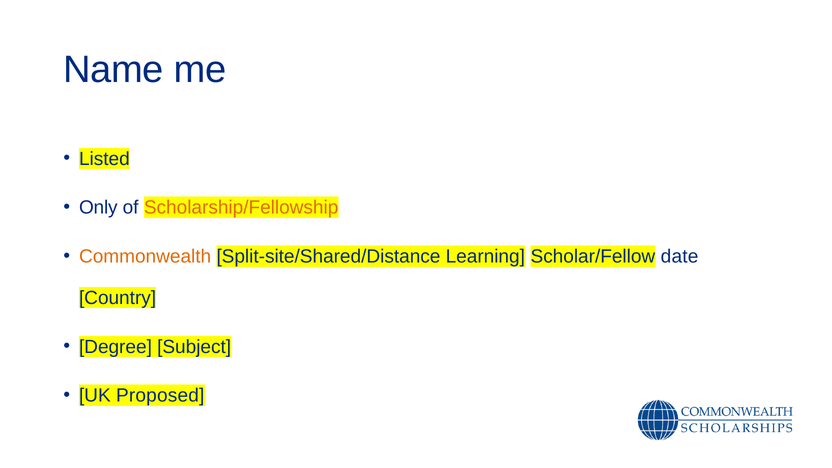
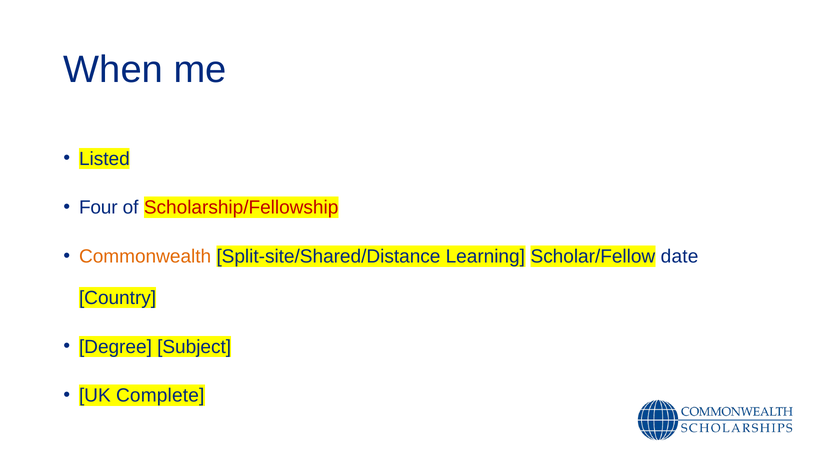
Name: Name -> When (113, 70)
Only: Only -> Four (98, 208)
Scholarship/Fellowship colour: orange -> red (241, 208)
Proposed: Proposed -> Complete (160, 396)
